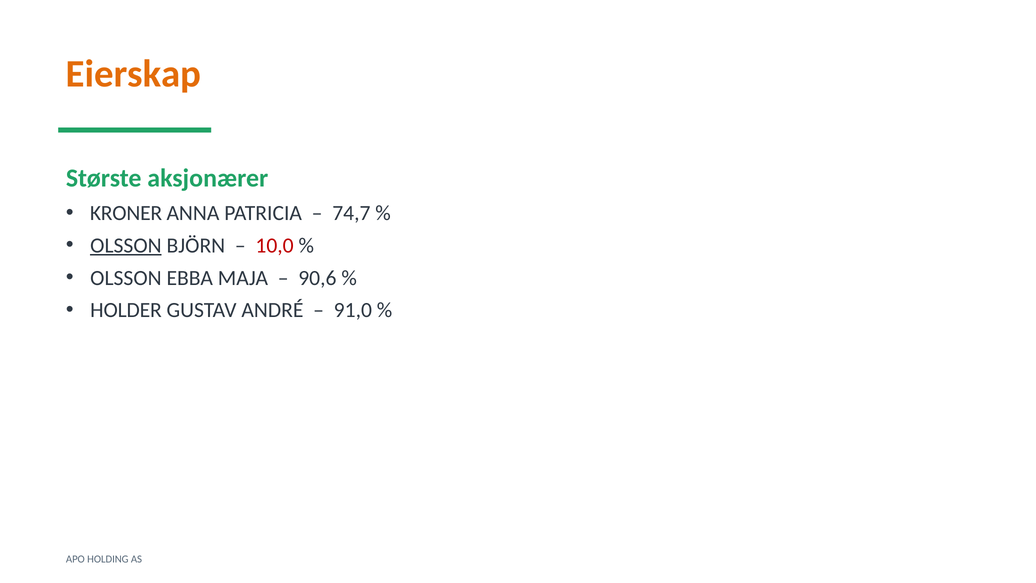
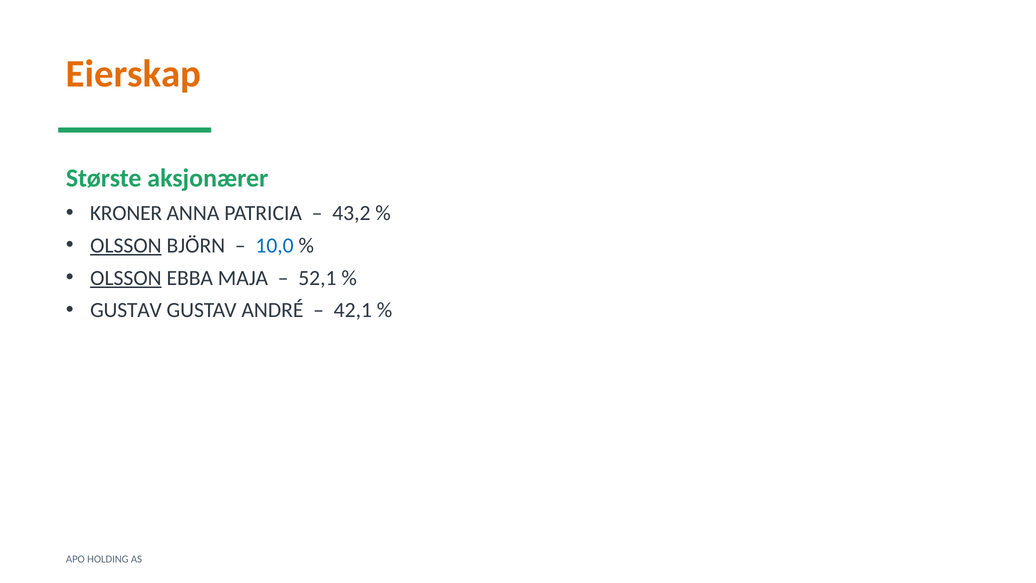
74,7: 74,7 -> 43,2 (351, 213)
10,0 colour: red -> blue (275, 245)
OLSSON underline: none -> present (126, 278)
90,6: 90,6 -> 52,1 (317, 278)
HOLDER: HOLDER -> GUSTAV (126, 310)
91,0: 91,0 -> 42,1 (353, 310)
